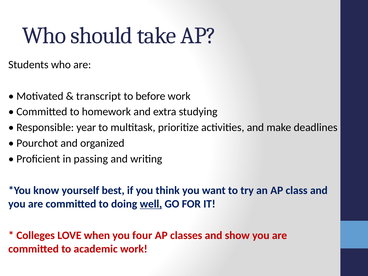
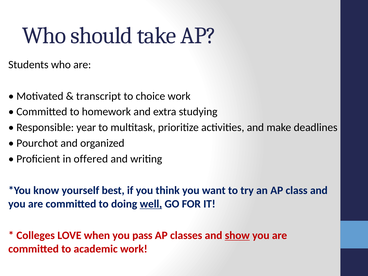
before: before -> choice (150, 96)
passing: passing -> offered (91, 159)
four: four -> pass (142, 235)
show underline: none -> present (237, 235)
